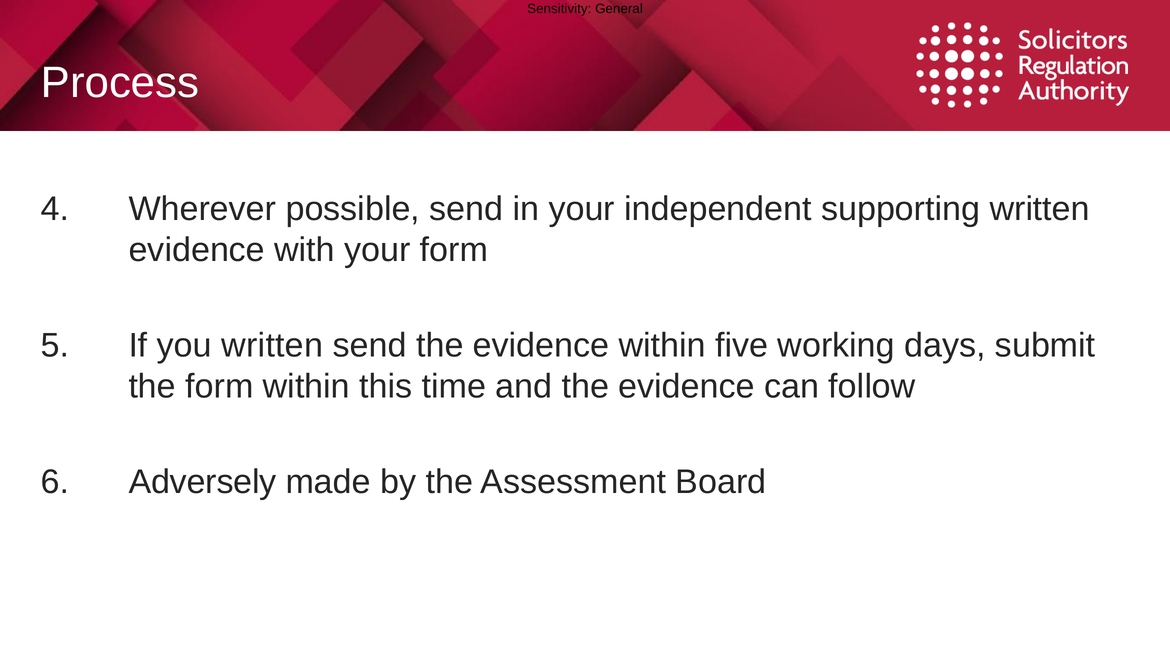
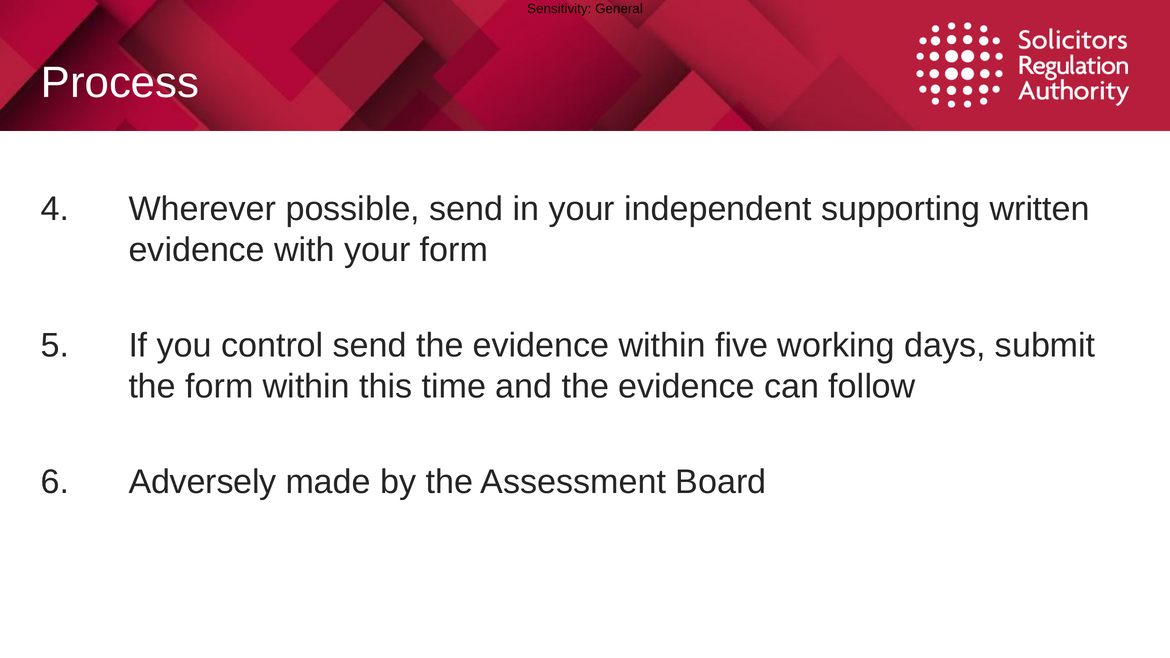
you written: written -> control (272, 345)
